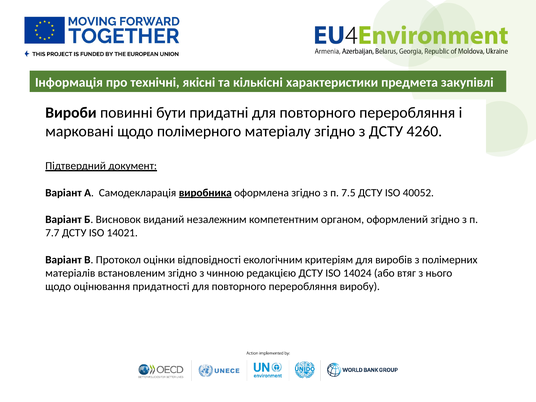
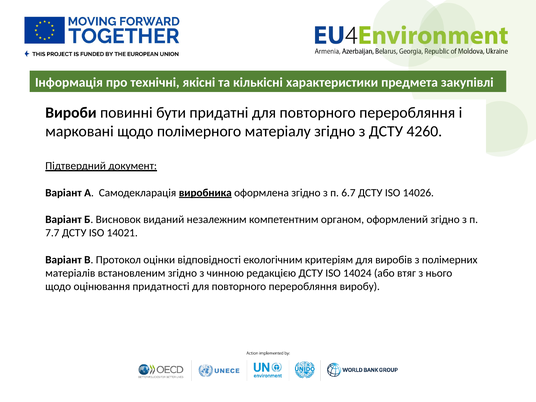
7.5: 7.5 -> 6.7 (348, 193)
40052: 40052 -> 14026 (418, 193)
